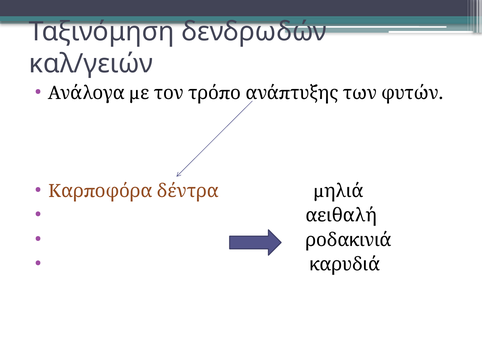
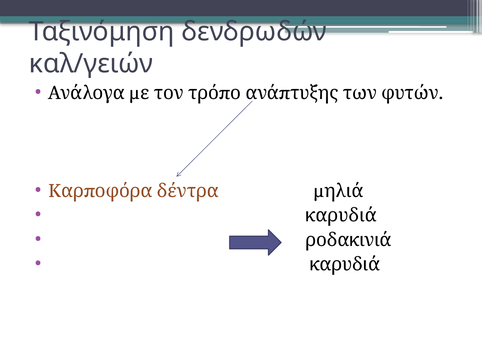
αειθαλή: αειθαλή -> καρυδιά (341, 216)
